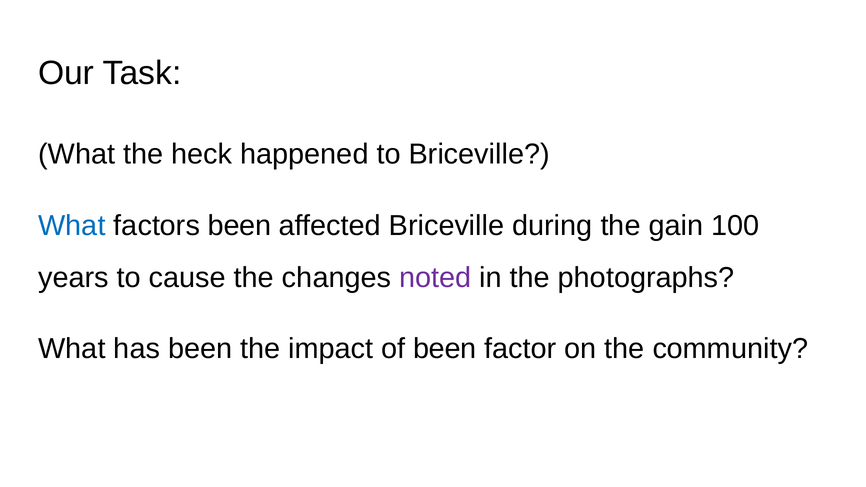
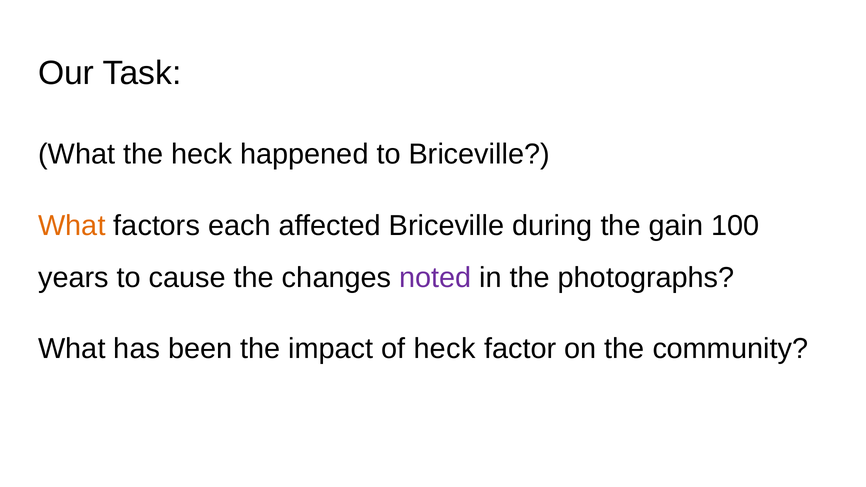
What colour: blue -> orange (72, 226)
factors been: been -> each (239, 226)
of been: been -> heck (445, 349)
